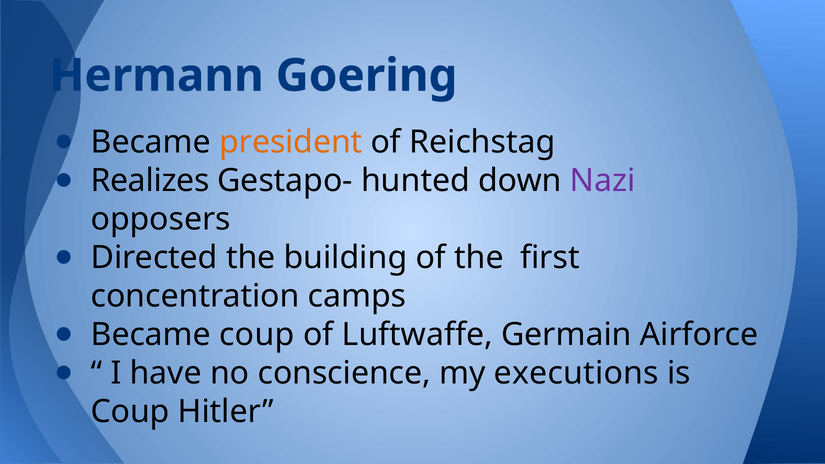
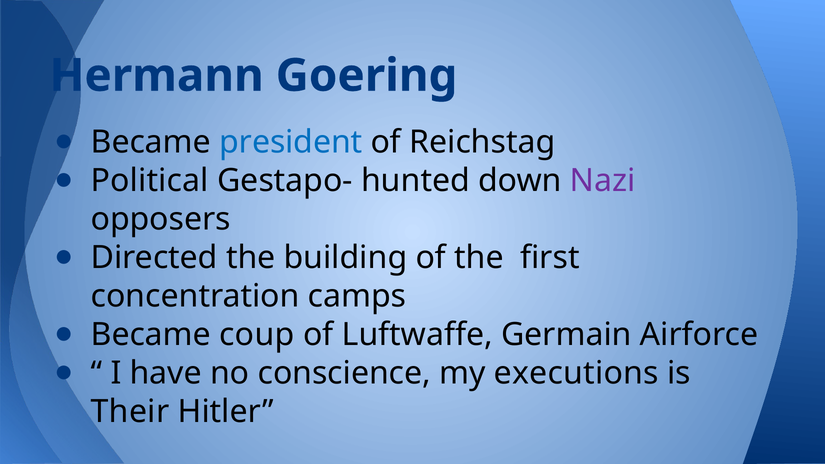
president colour: orange -> blue (291, 142)
Realizes: Realizes -> Political (150, 181)
Coup: Coup -> Their (130, 412)
